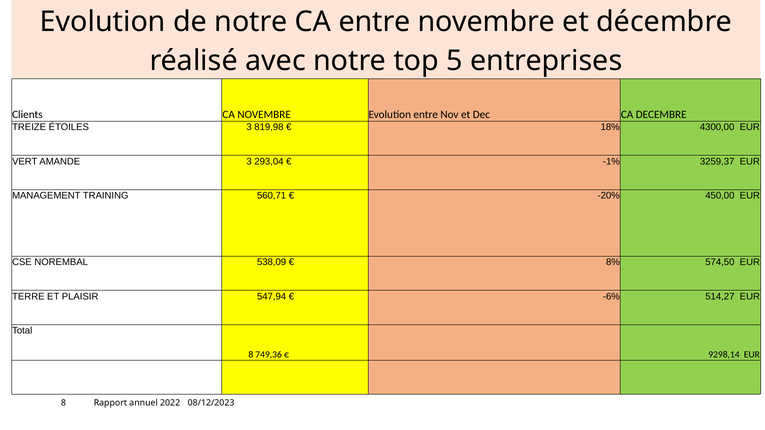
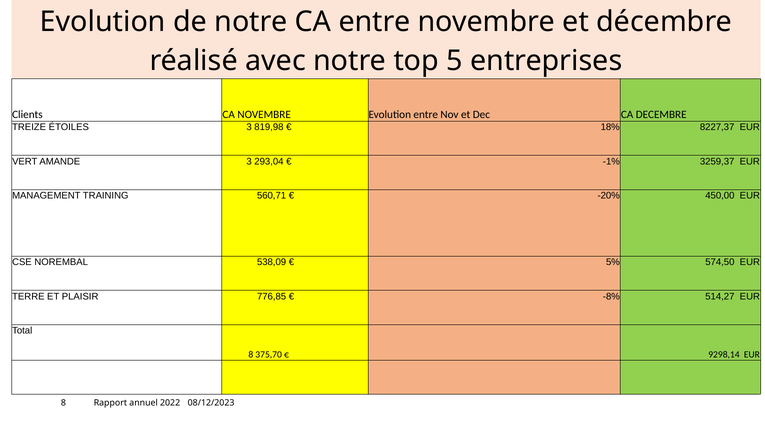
4300,00: 4300,00 -> 8227,37 (717, 127)
8%: 8% -> 5% (613, 263)
547,94: 547,94 -> 776,85 (272, 297)
-6%: -6% -> -8% (611, 297)
749,36: 749,36 -> 375,70 (269, 355)
